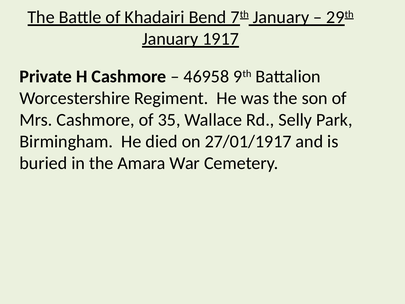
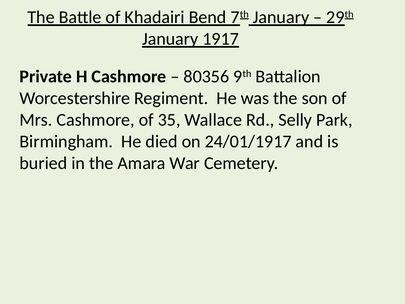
46958: 46958 -> 80356 (206, 77)
27/01/1917: 27/01/1917 -> 24/01/1917 (248, 141)
